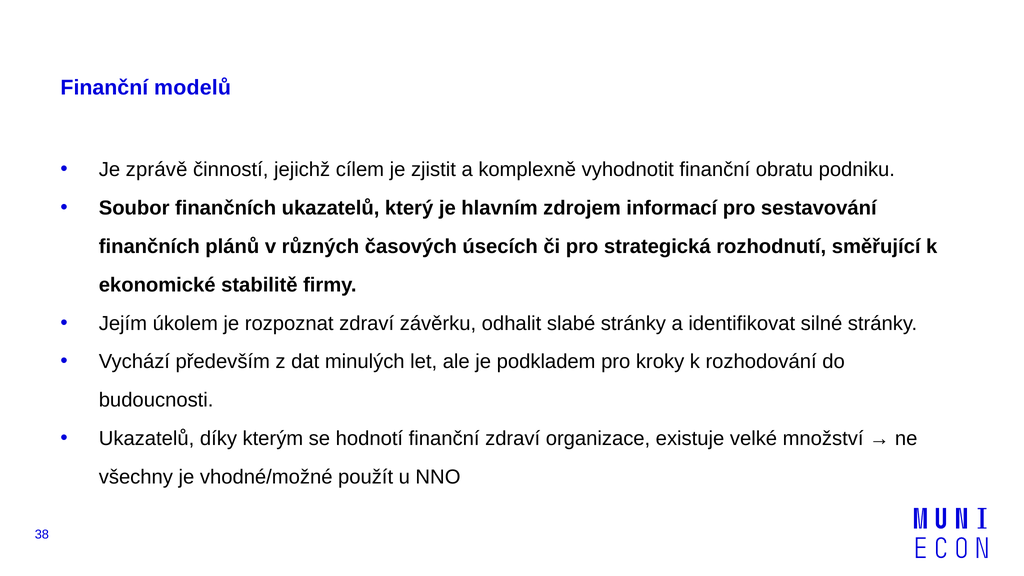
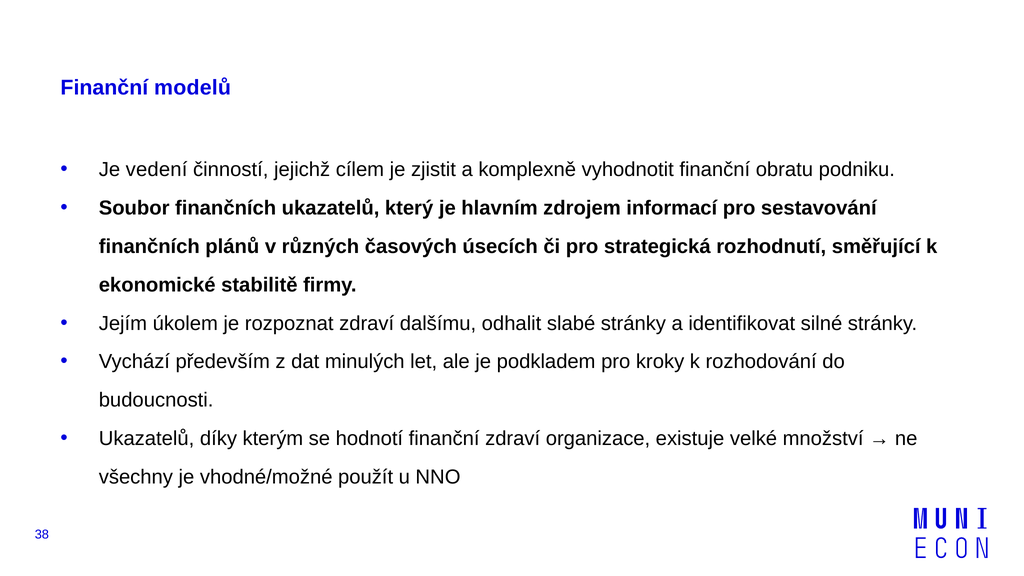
zprávě: zprávě -> vedení (157, 170)
závěrku: závěrku -> dalšímu (438, 323)
